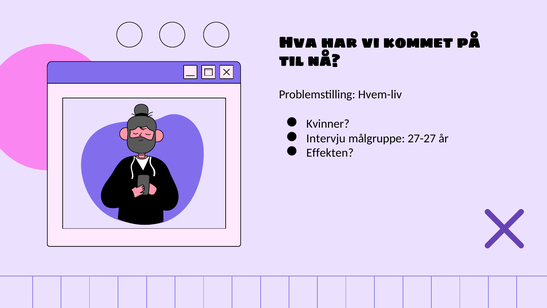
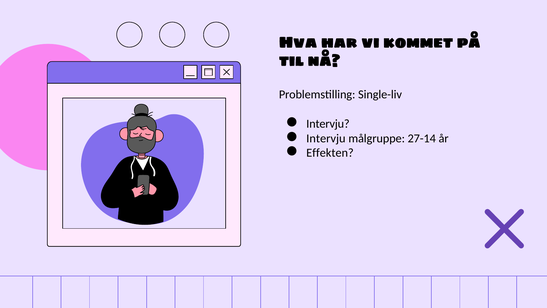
Hvem-liv: Hvem-liv -> Single-liv (380, 94)
Kvinner: Kvinner -> Intervju (328, 124)
27-27: 27-27 -> 27-14 (422, 138)
